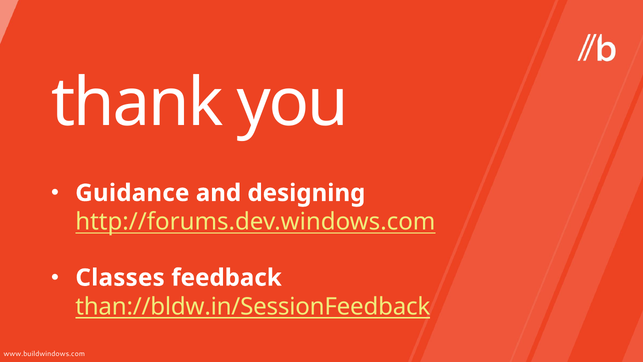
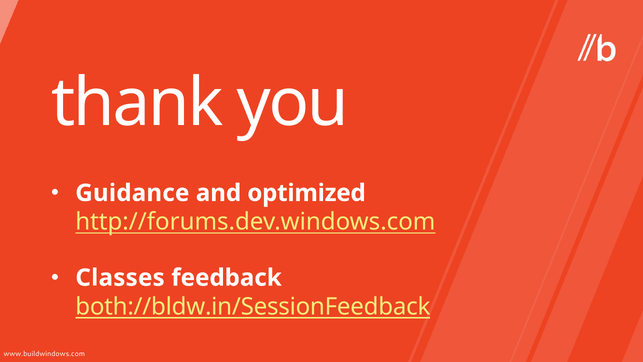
designing: designing -> optimized (307, 193)
than://bldw.in/SessionFeedback: than://bldw.in/SessionFeedback -> both://bldw.in/SessionFeedback (253, 306)
